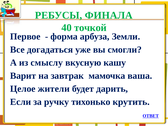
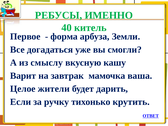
ФИНАЛА: ФИНАЛА -> ИМЕННО (109, 15)
точкой: точкой -> китель (90, 28)
